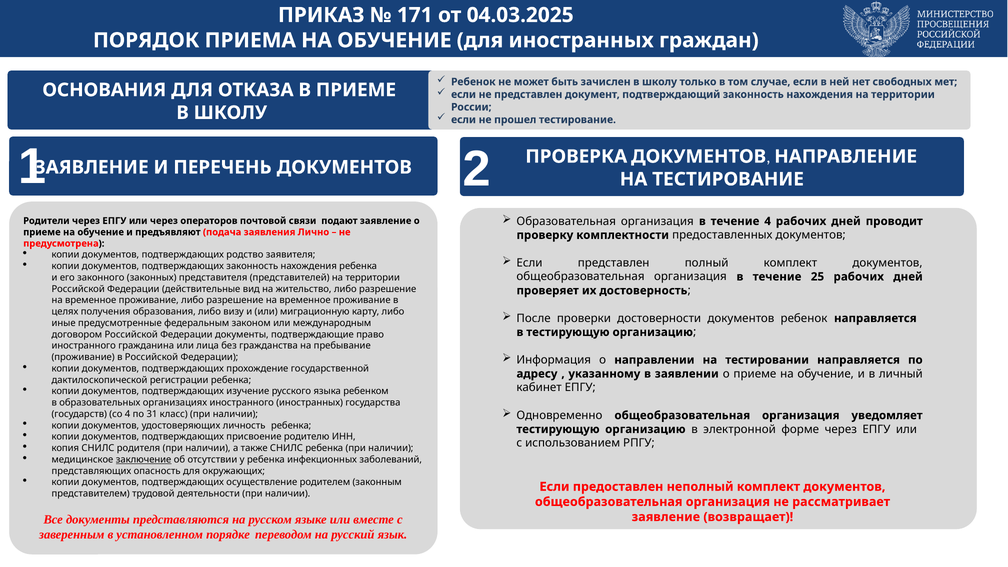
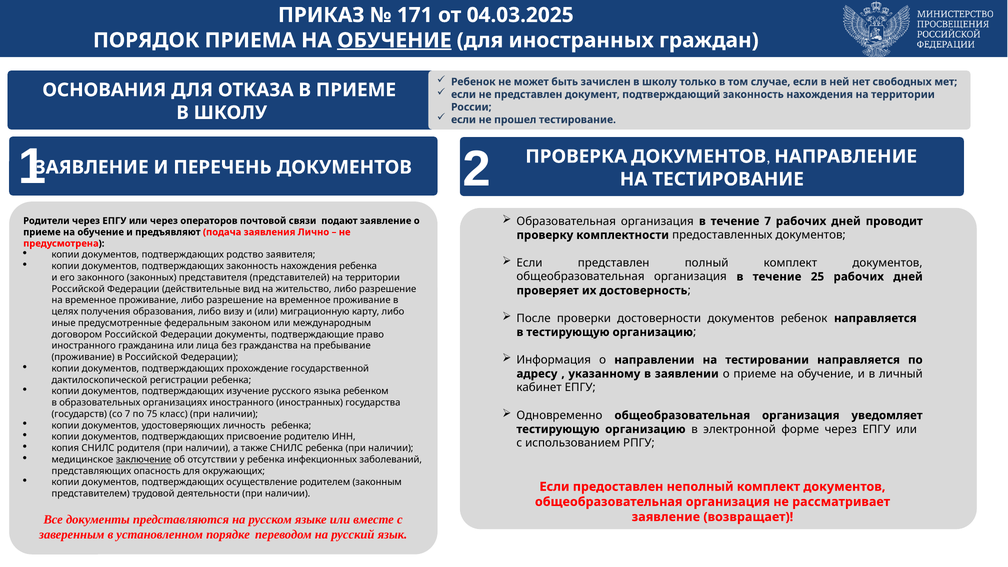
ОБУЧЕНИЕ underline: none -> present (394, 40)
течение 4: 4 -> 7 (768, 221)
со 4: 4 -> 7 (128, 414)
31: 31 -> 75 (152, 414)
